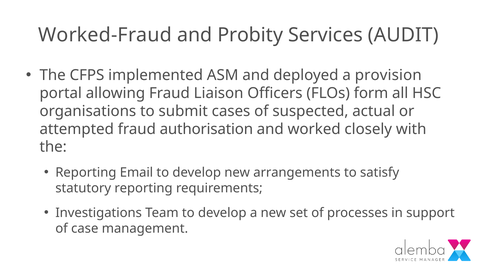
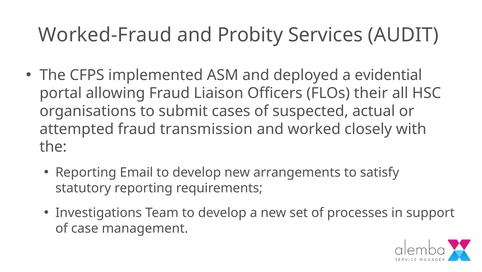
provision: provision -> evidential (388, 75)
form: form -> their (371, 93)
authorisation: authorisation -> transmission (206, 129)
